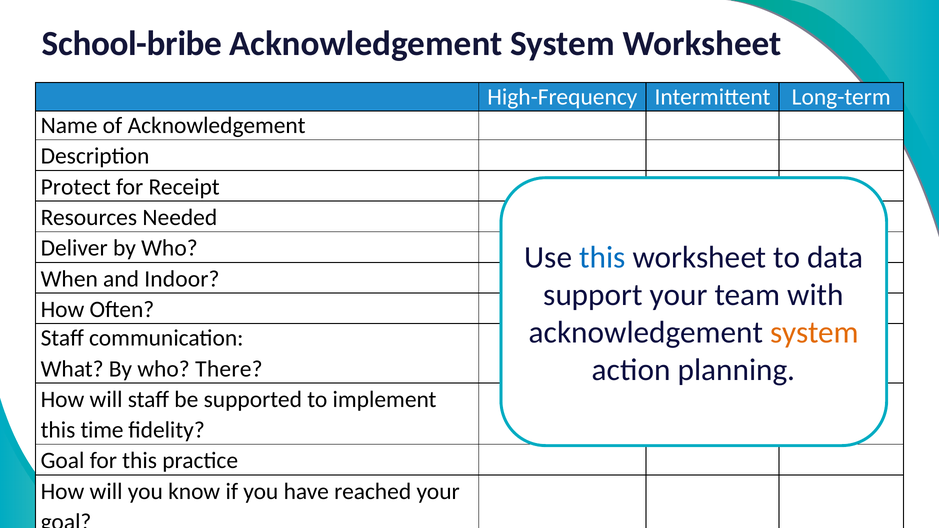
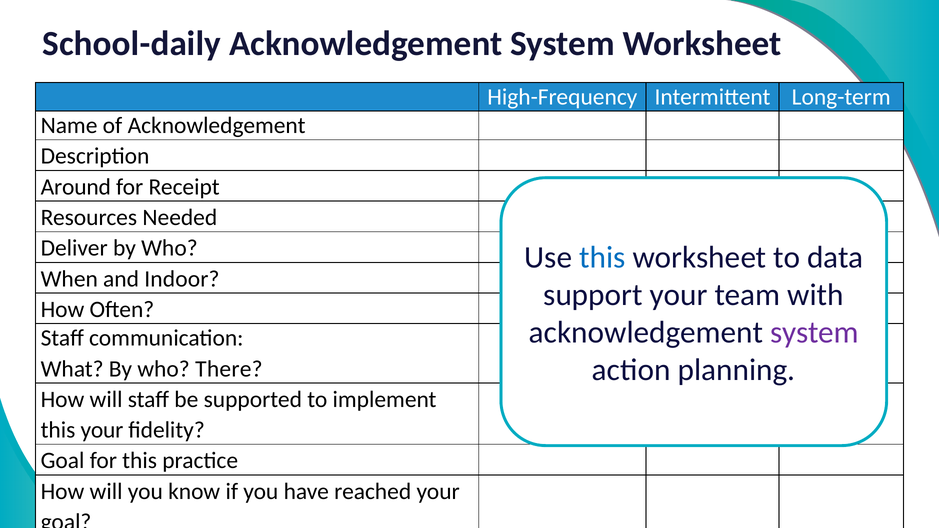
School-bribe: School-bribe -> School-daily (132, 44)
Protect: Protect -> Around (76, 187)
system colour: orange -> purple (814, 333)
this time: time -> your (102, 430)
